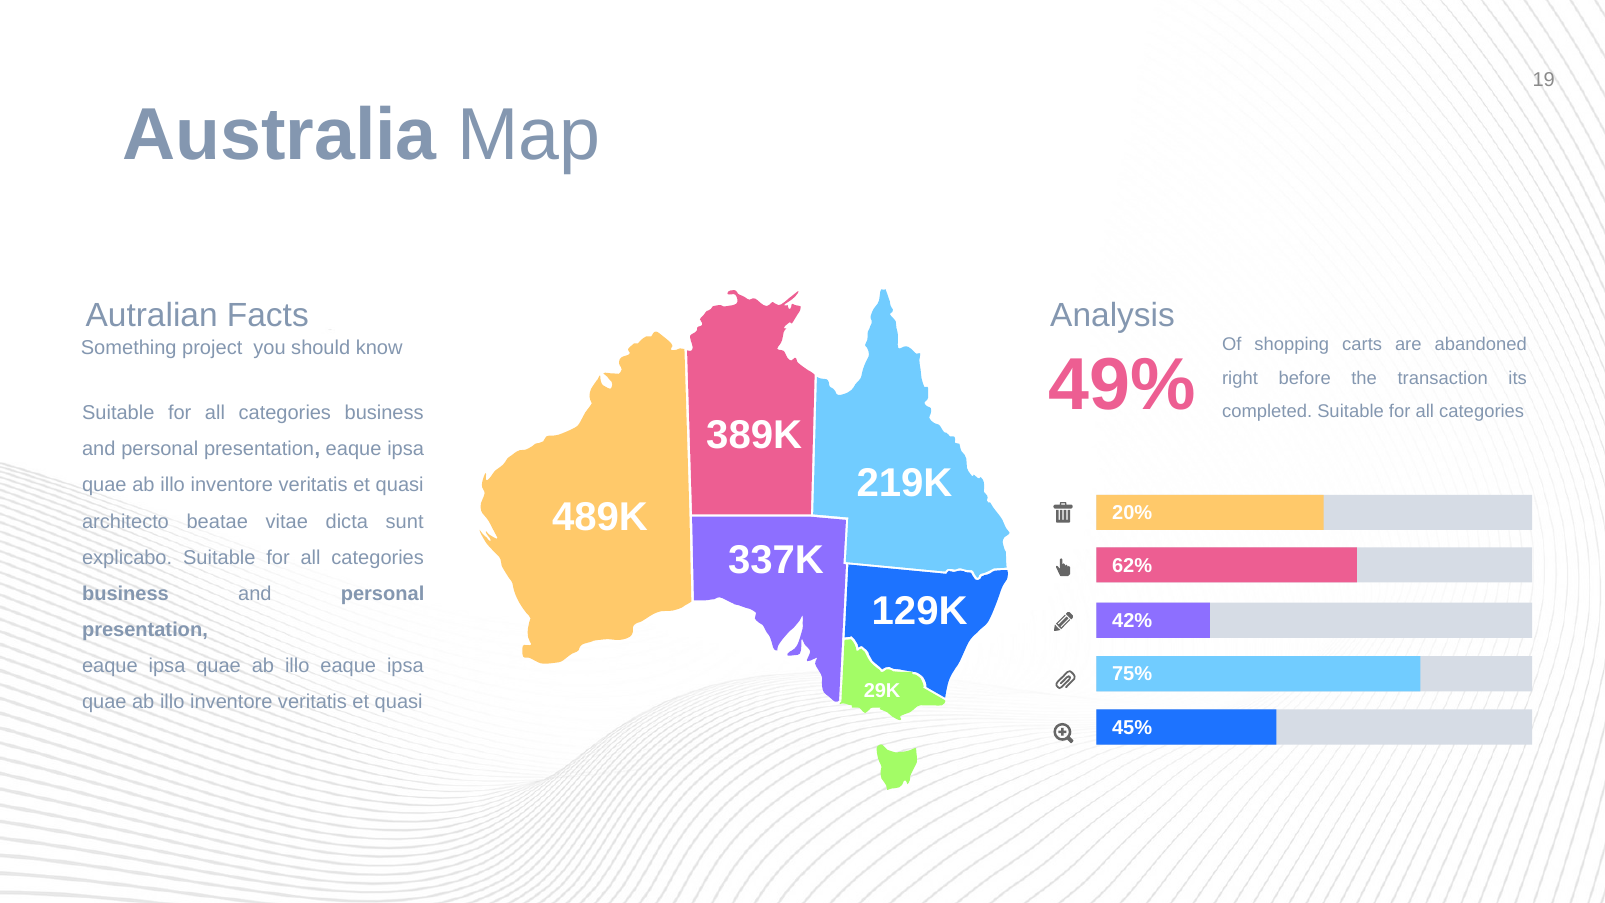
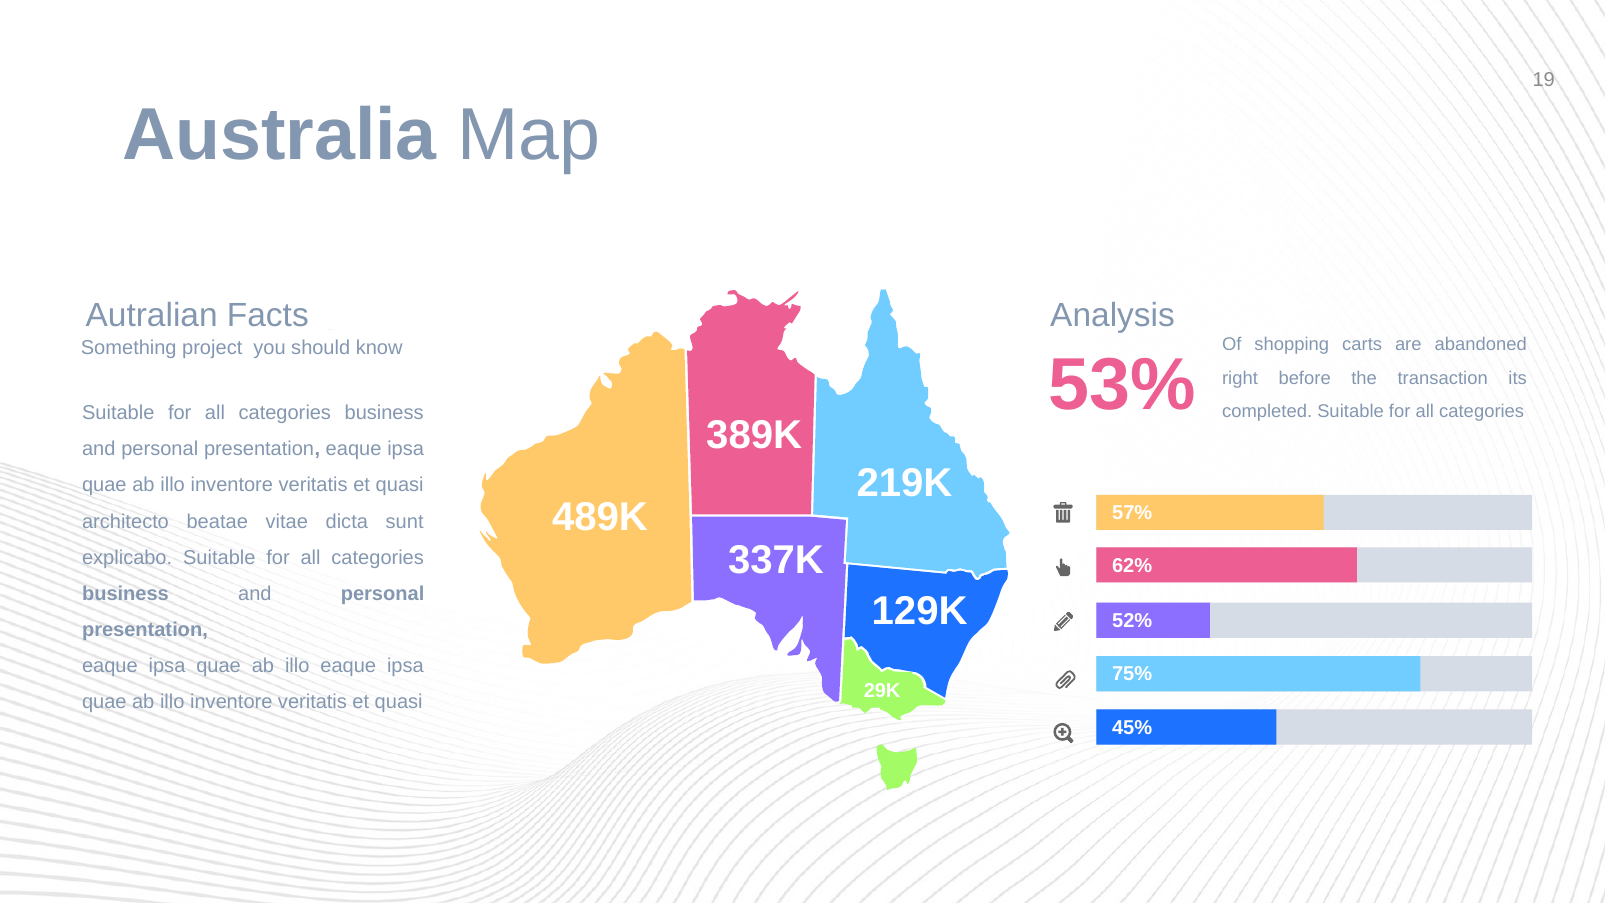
49%: 49% -> 53% (1122, 385)
20%: 20% -> 57% (1132, 513)
42%: 42% -> 52% (1132, 621)
